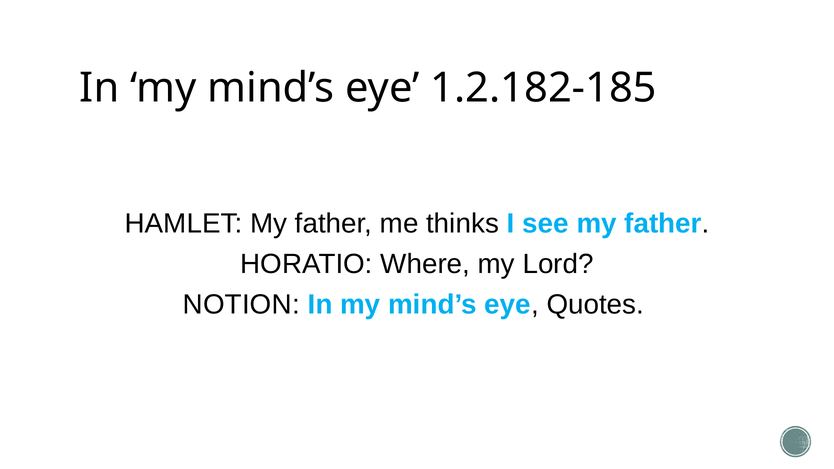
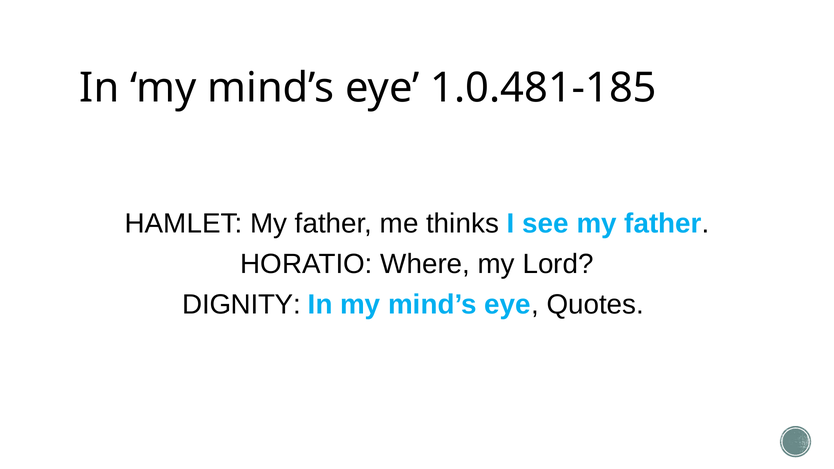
1.2.182-185: 1.2.182-185 -> 1.0.481-185 (544, 88)
NOTION: NOTION -> DIGNITY (242, 304)
